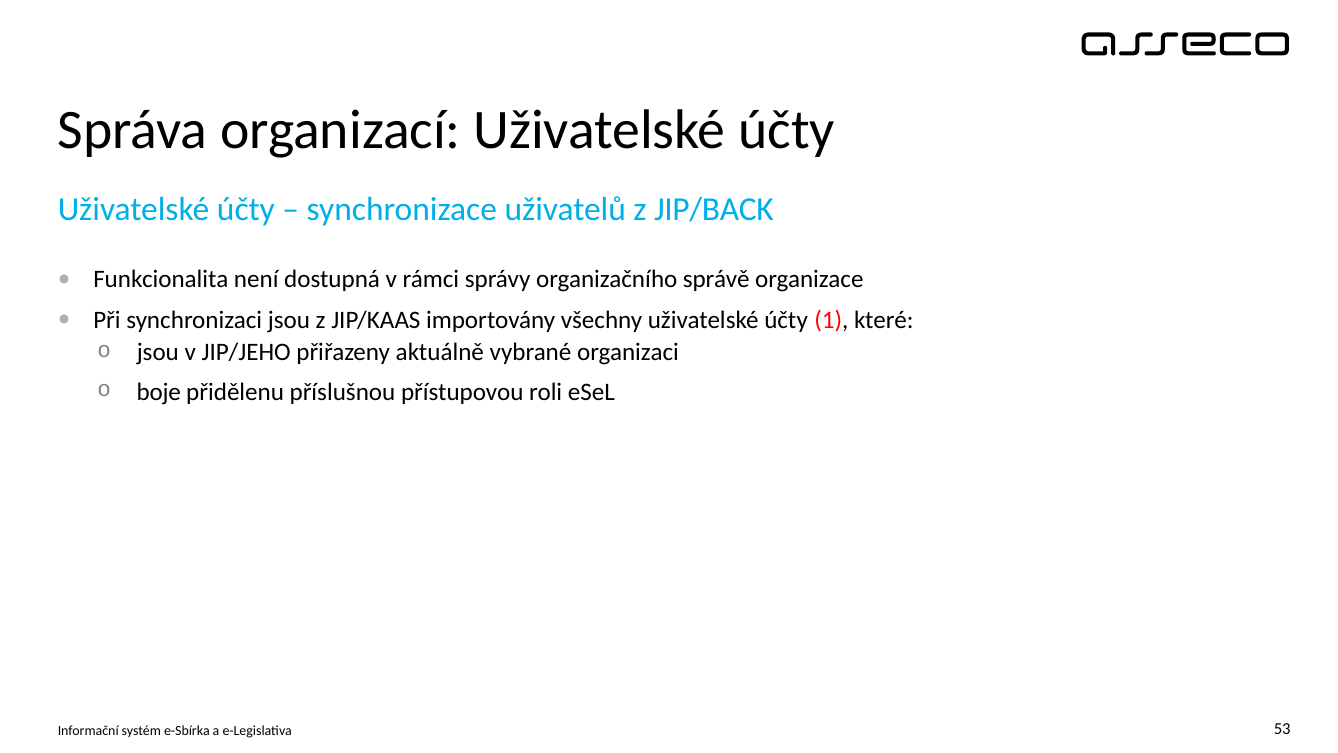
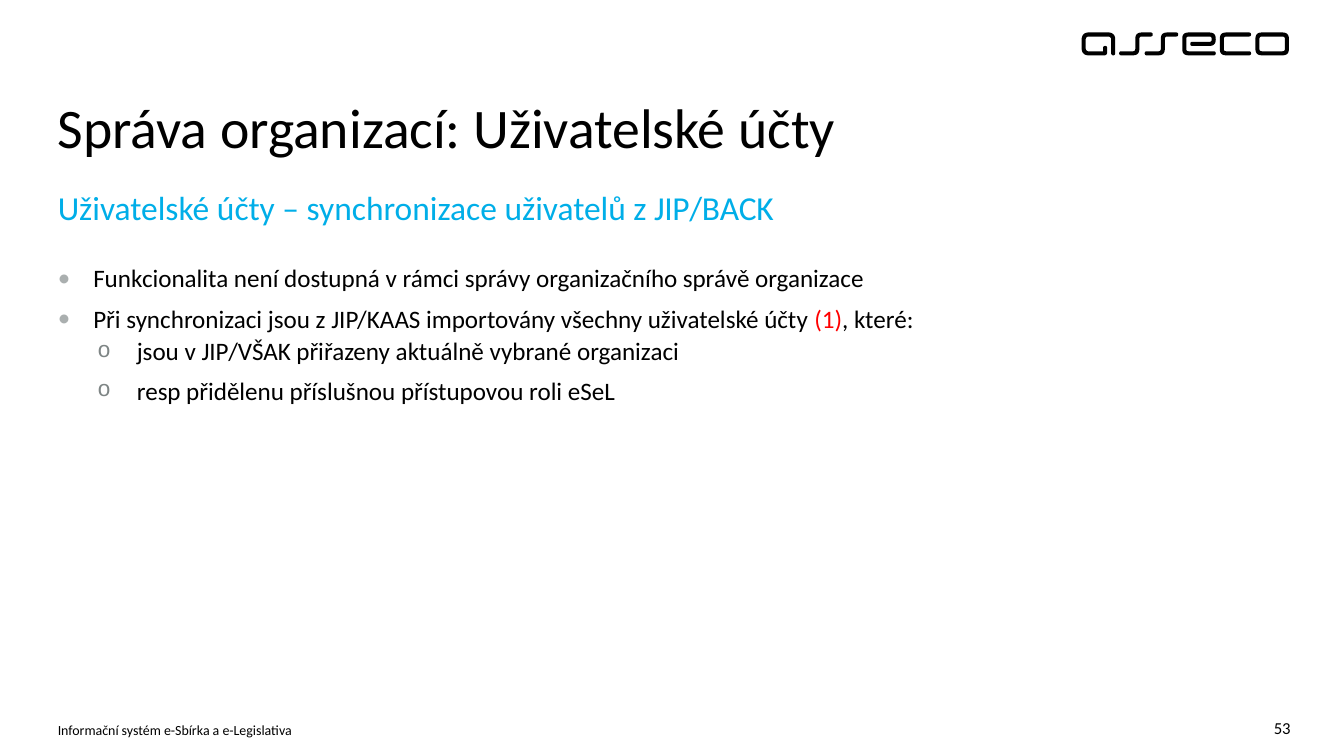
JIP/JEHO: JIP/JEHO -> JIP/VŠAK (246, 352)
boje: boje -> resp (159, 392)
